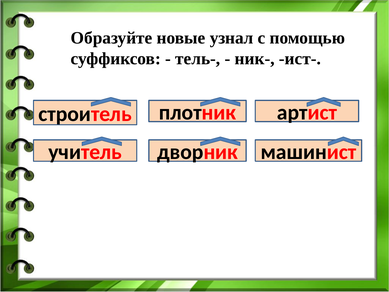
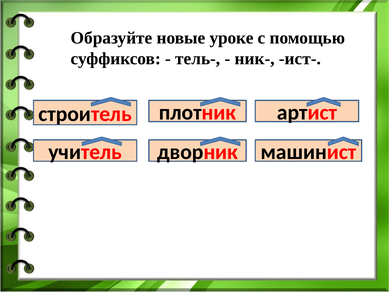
узнал: узнал -> уроке (232, 38)
